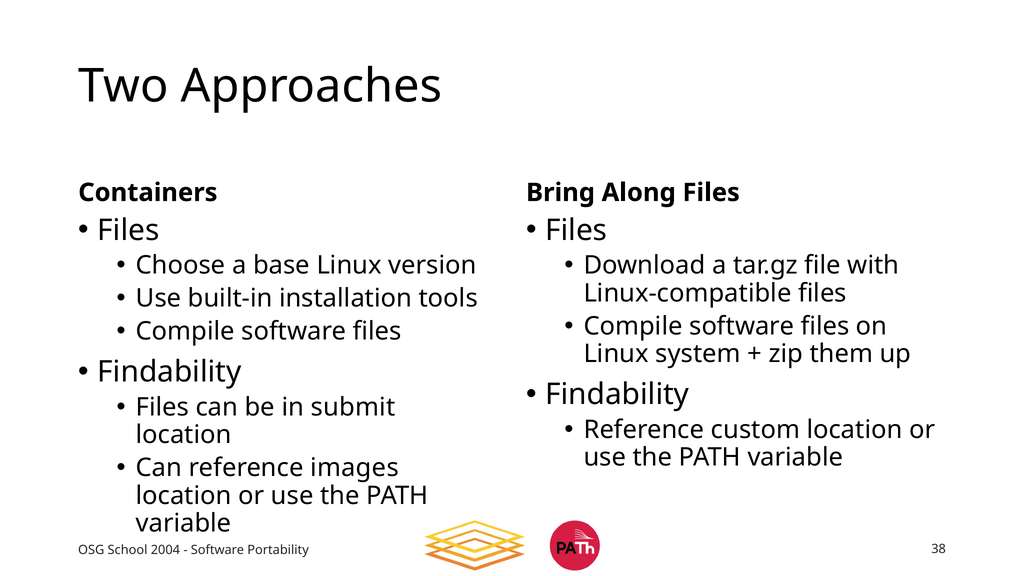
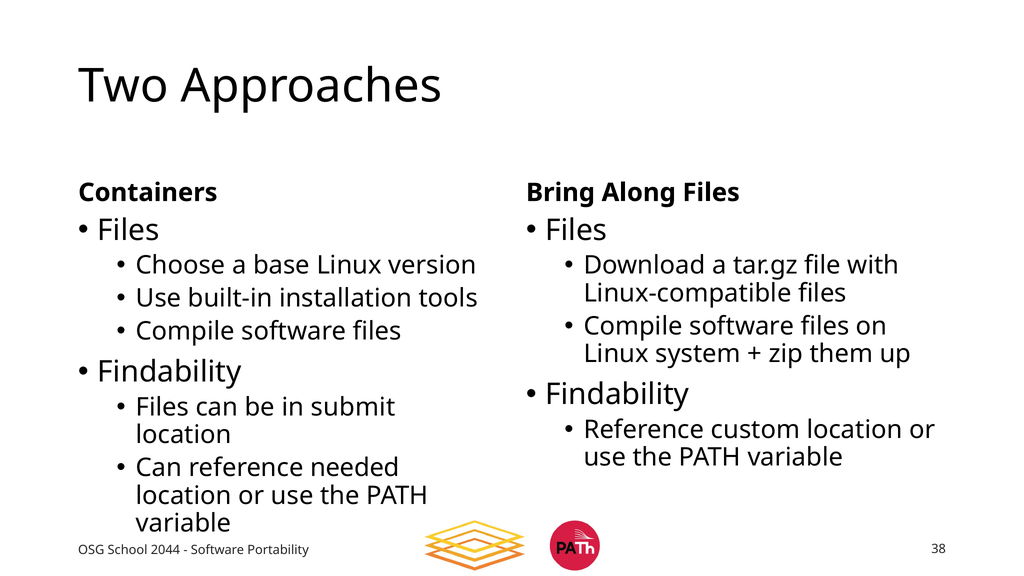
images: images -> needed (355, 468)
2004: 2004 -> 2044 (165, 550)
